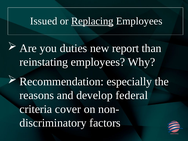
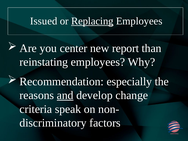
duties: duties -> center (74, 48)
and underline: none -> present (65, 95)
federal: federal -> change (132, 95)
cover: cover -> speak (68, 109)
